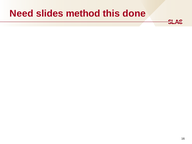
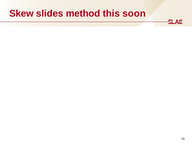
Need: Need -> Skew (22, 13)
done: done -> soon (134, 13)
